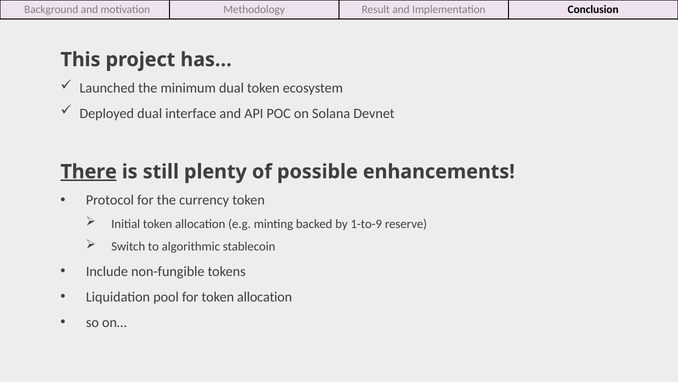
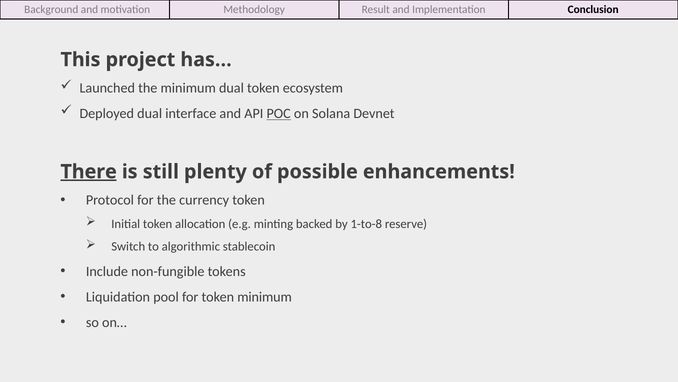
POC underline: none -> present (279, 113)
1-to-9: 1-to-9 -> 1-to-8 (366, 224)
for token allocation: allocation -> minimum (265, 296)
